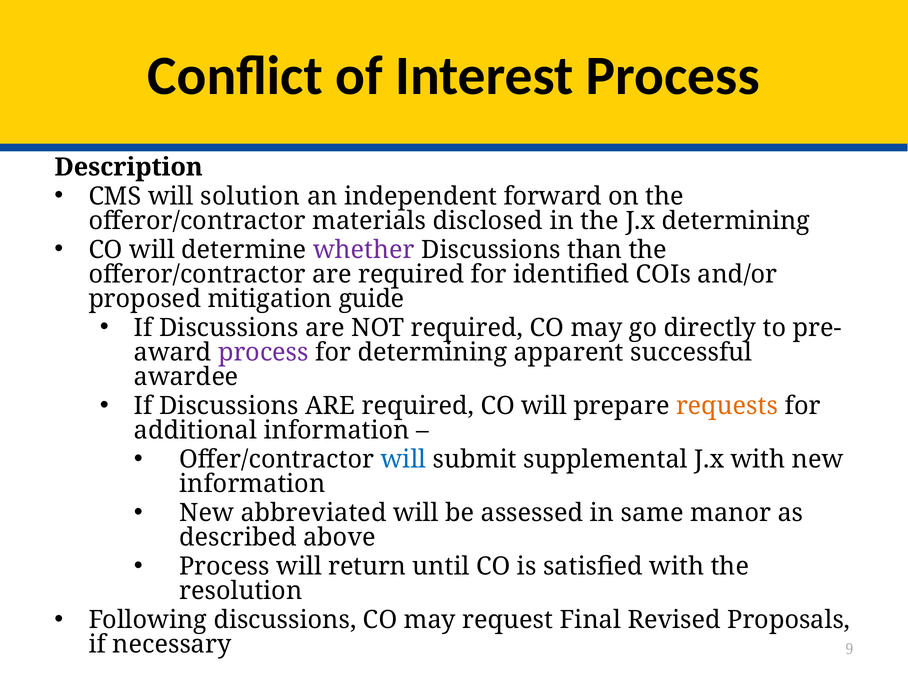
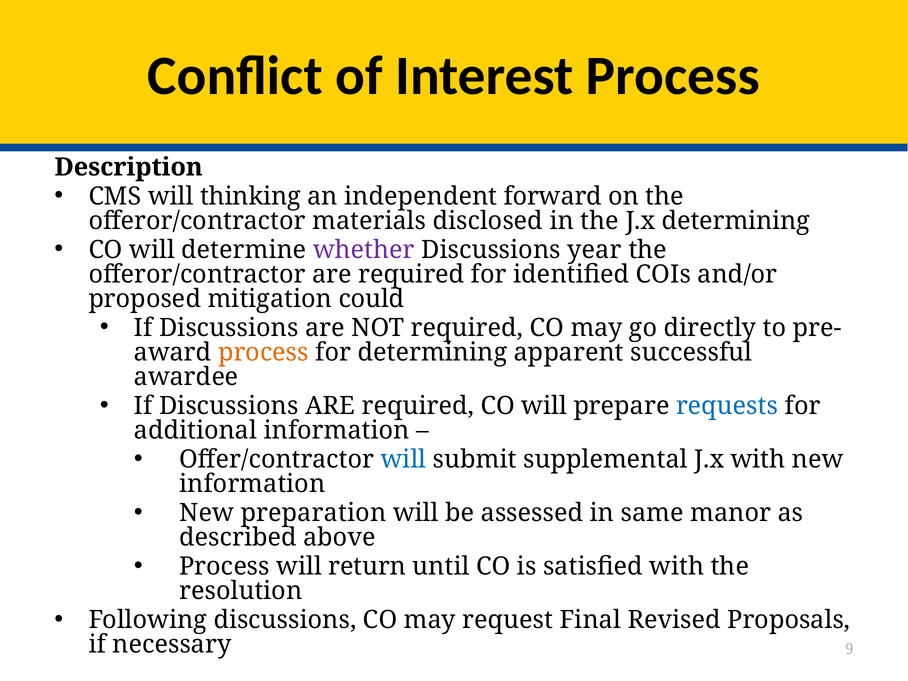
solution: solution -> thinking (250, 196)
than: than -> year (595, 250)
guide: guide -> could (371, 299)
process colour: purple -> orange (263, 352)
requests colour: orange -> blue (727, 406)
abbreviated: abbreviated -> preparation (313, 513)
